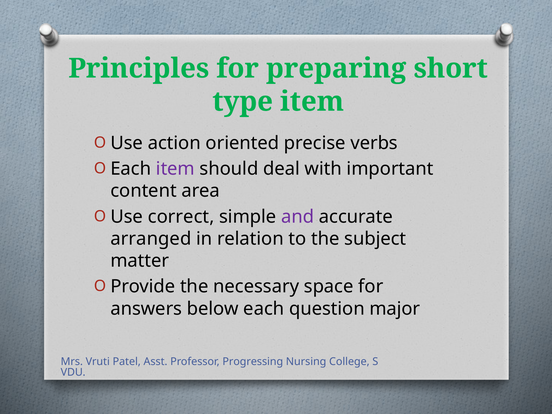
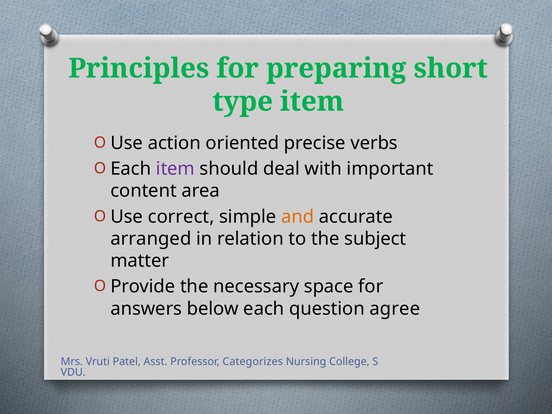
and colour: purple -> orange (298, 217)
major: major -> agree (395, 309)
Progressing: Progressing -> Categorizes (253, 362)
